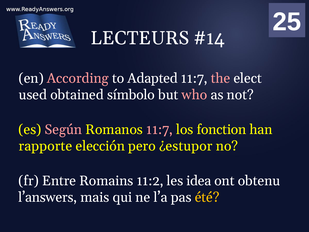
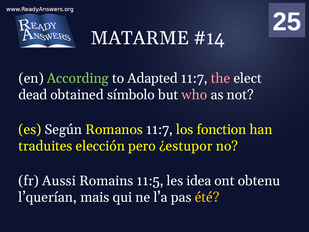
LECTEURS: LECTEURS -> MATARME (140, 38)
According colour: pink -> light green (78, 78)
used: used -> dead (33, 95)
Según colour: pink -> white (63, 129)
11:7 colour: pink -> white (160, 129)
rapporte: rapporte -> traduites (45, 146)
Entre: Entre -> Aussi (59, 181)
11:2: 11:2 -> 11:5 (150, 181)
l’answers: l’answers -> l’querían (48, 197)
